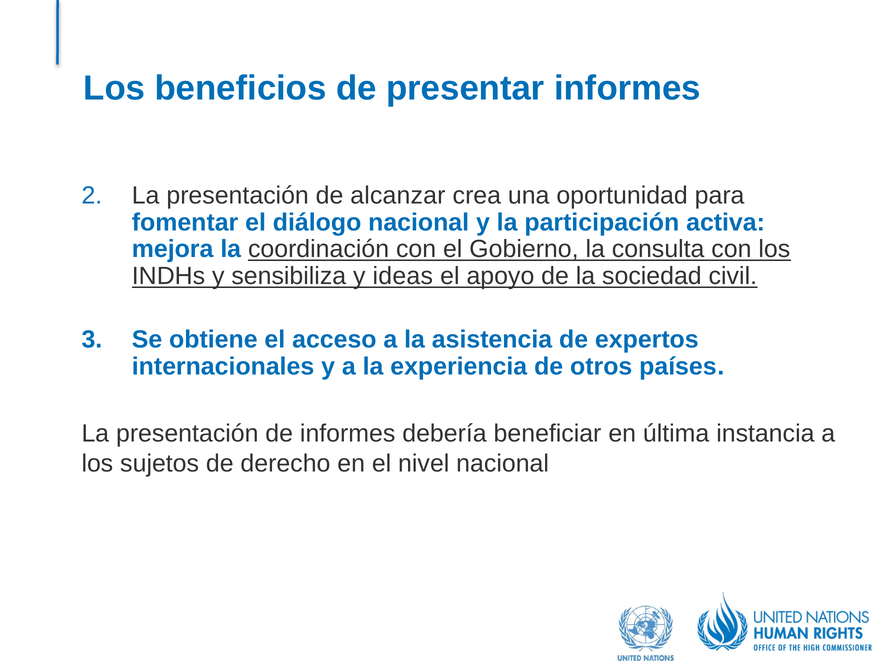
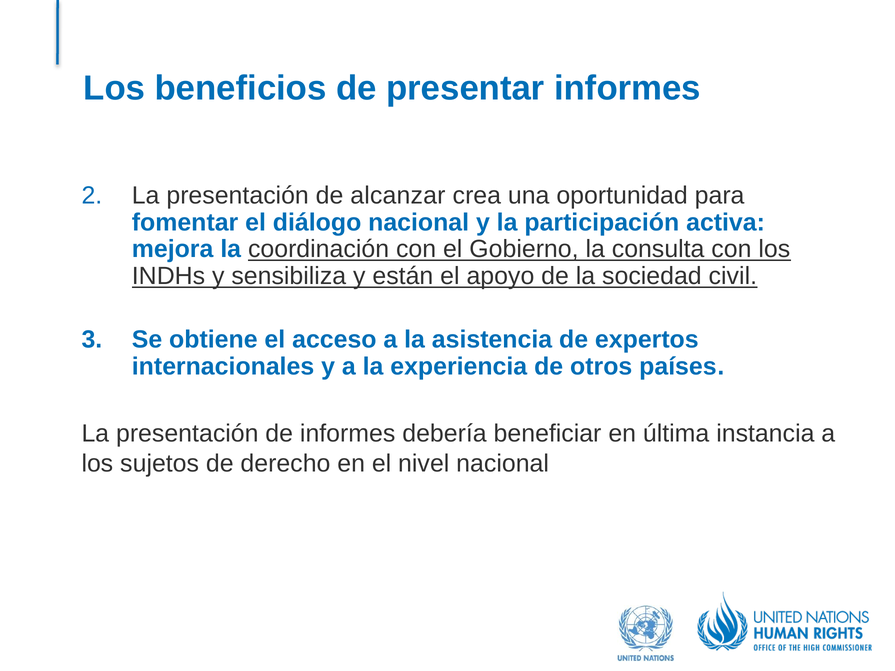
ideas: ideas -> están (403, 276)
